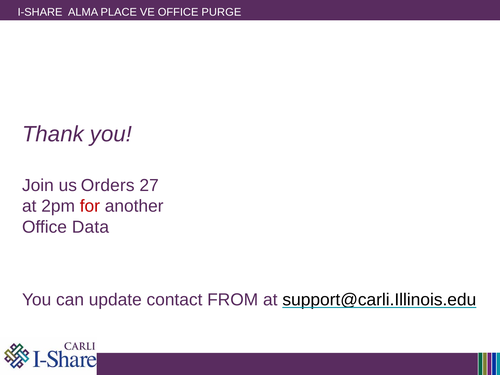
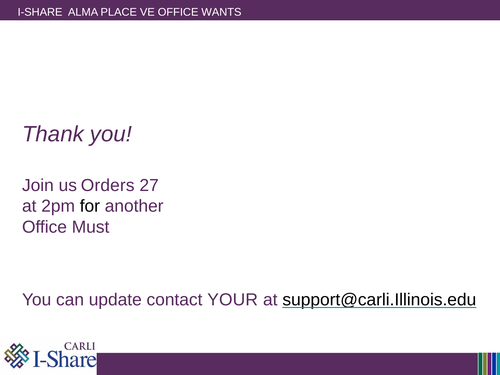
PURGE: PURGE -> WANTS (221, 12)
for colour: red -> black (90, 206)
Data: Data -> Must (91, 227)
FROM: FROM -> YOUR (233, 300)
